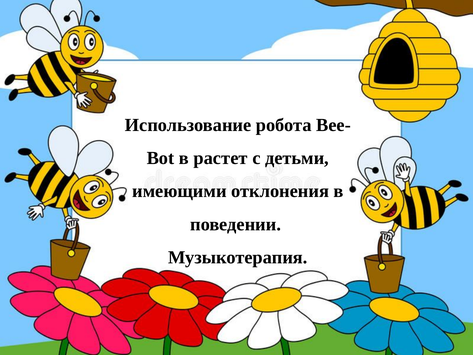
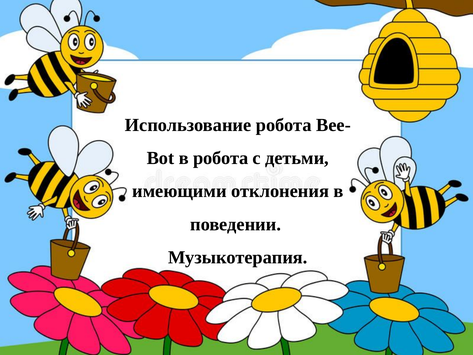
в растет: растет -> робота (221, 158)
